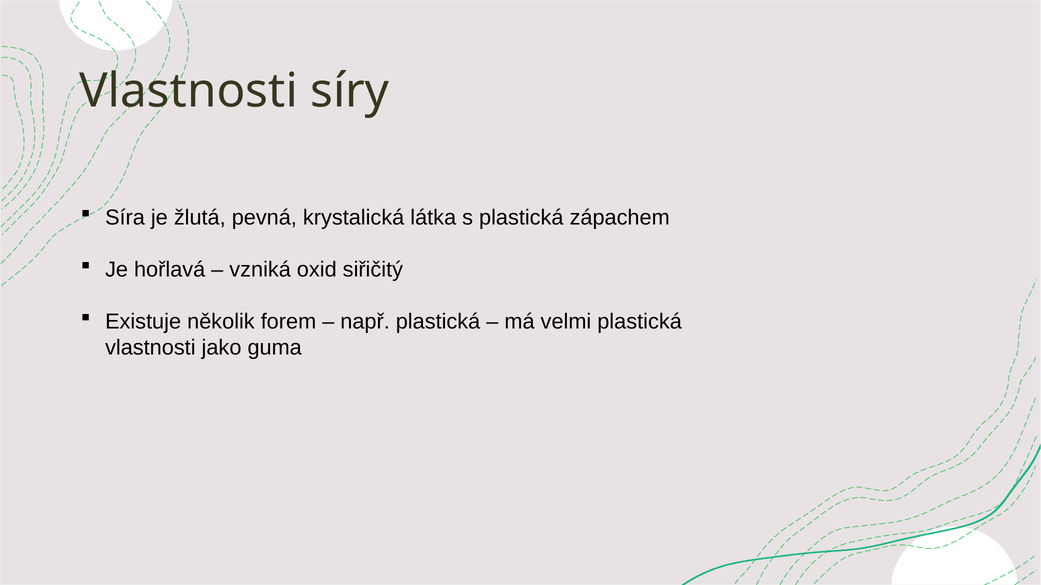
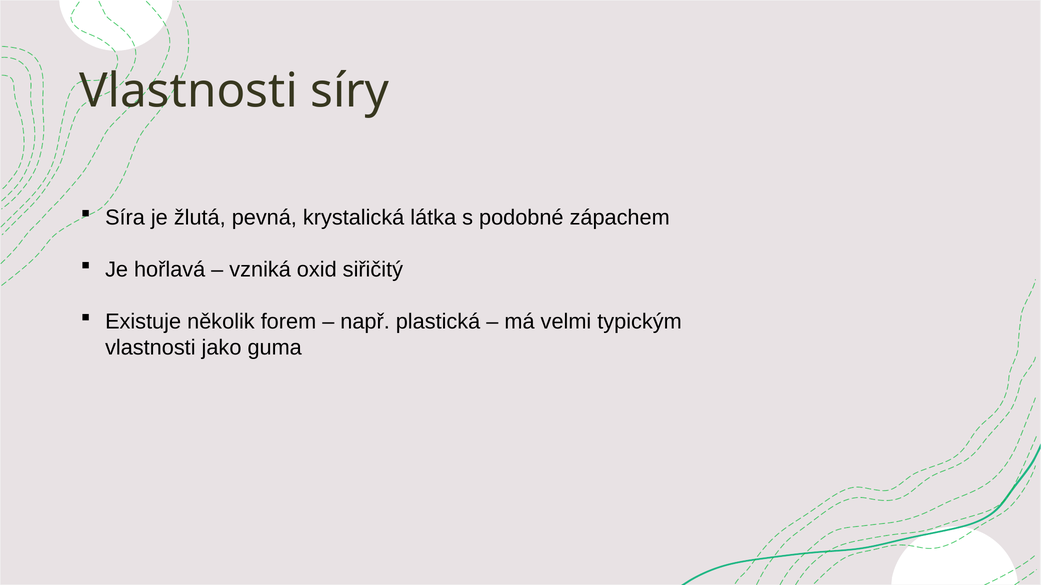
s plastická: plastická -> podobné (521, 218)
velmi plastická: plastická -> typickým (640, 322)
